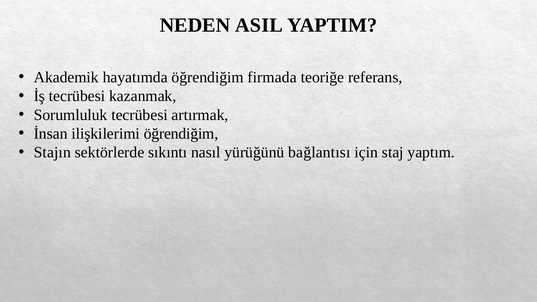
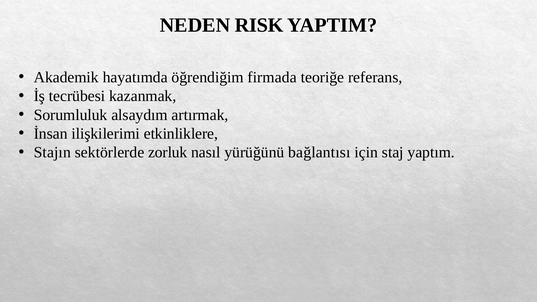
ASIL: ASIL -> RISK (259, 25)
Sorumluluk tecrübesi: tecrübesi -> alsaydım (140, 115)
ilişkilerimi öğrendiğim: öğrendiğim -> etkinliklere (181, 134)
sıkıntı: sıkıntı -> zorluk (168, 152)
